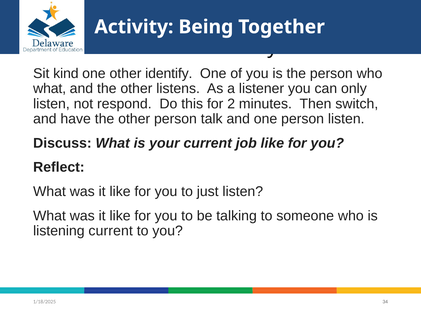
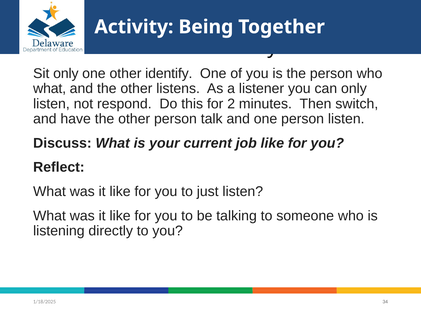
Sit kind: kind -> only (66, 73)
listening current: current -> directly (111, 231)
